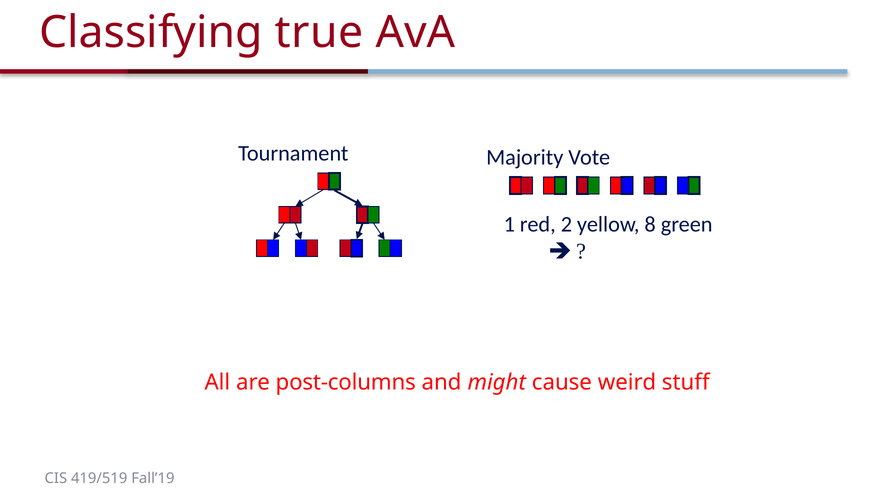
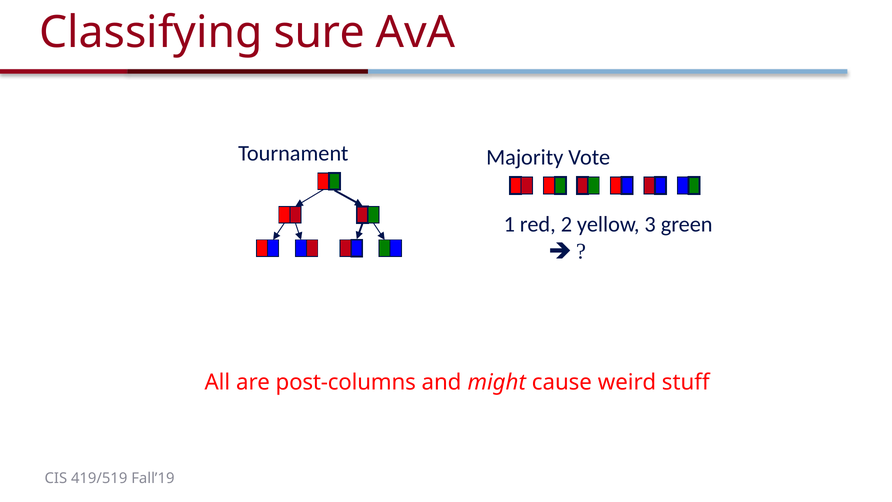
true: true -> sure (319, 33)
8: 8 -> 3 (650, 224)
